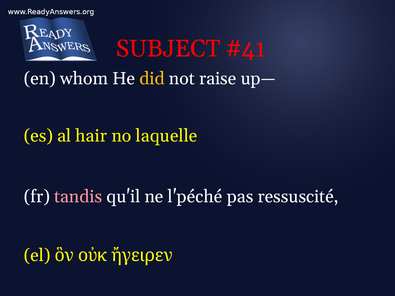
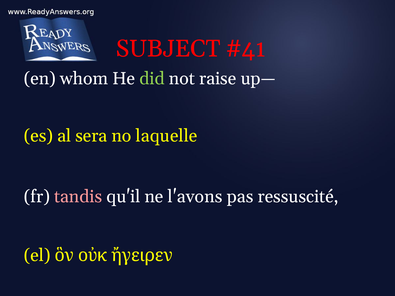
did colour: yellow -> light green (152, 79)
hair: hair -> sera (91, 136)
l'péché: l'péché -> l'avons (195, 197)
